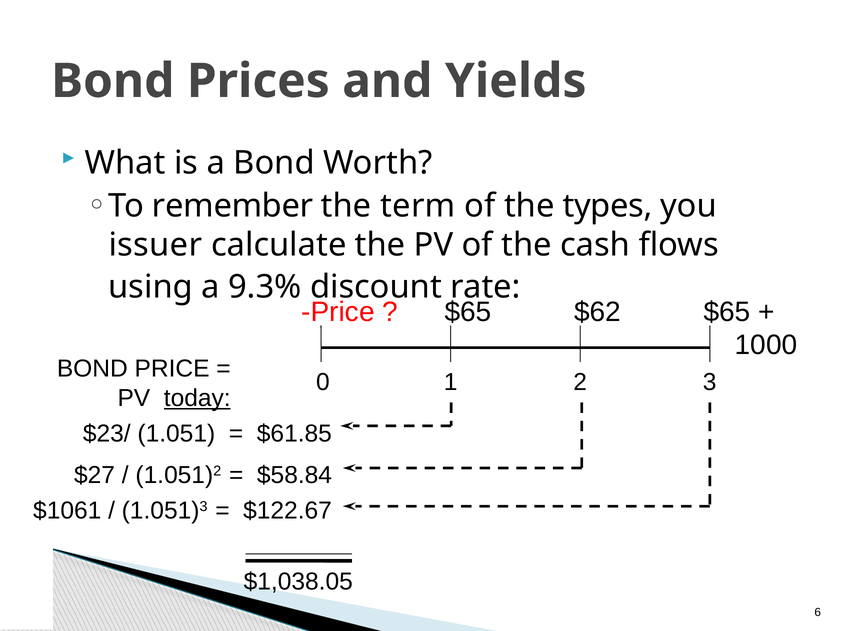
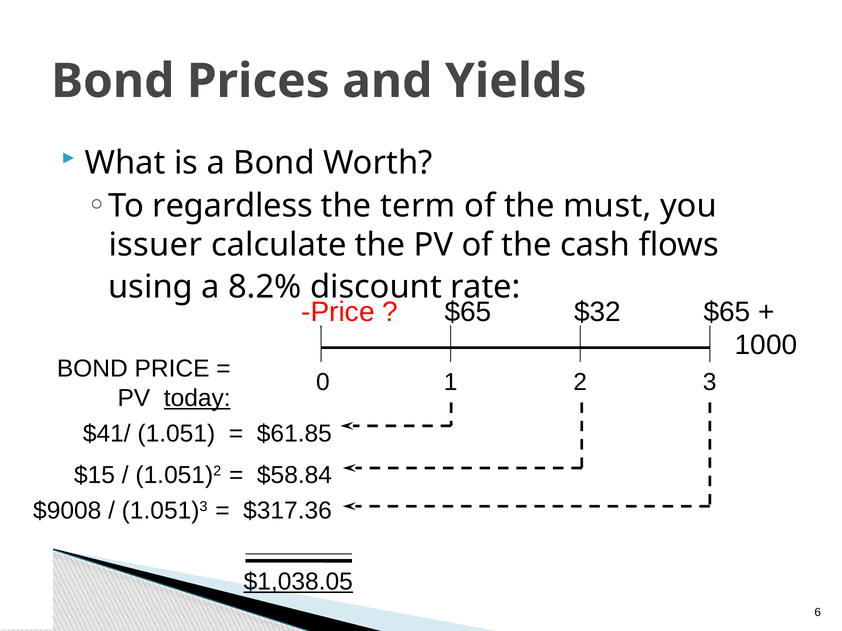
remember: remember -> regardless (233, 206)
types: types -> must (607, 206)
9.3%: 9.3% -> 8.2% (265, 287)
$62: $62 -> $32 (597, 312)
$23/: $23/ -> $41/ (107, 434)
$27: $27 -> $15 (95, 475)
$1061: $1061 -> $9008 (67, 511)
$122.67: $122.67 -> $317.36 (288, 511)
$1,038.05 underline: none -> present (298, 582)
